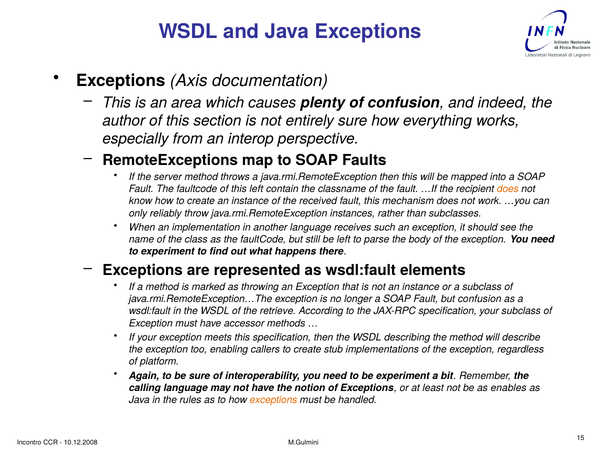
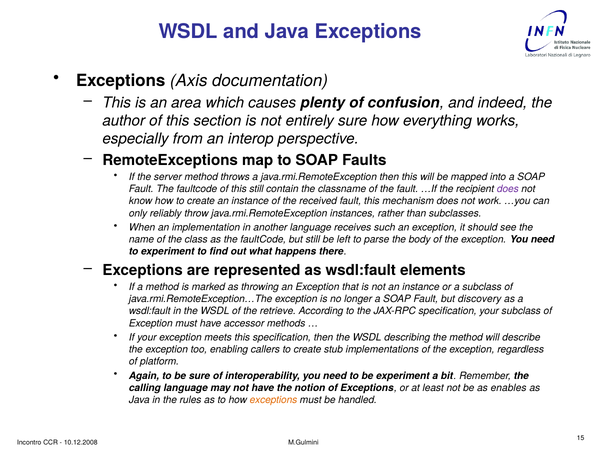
this left: left -> still (257, 189)
does colour: orange -> purple (508, 189)
but confusion: confusion -> discovery (480, 299)
